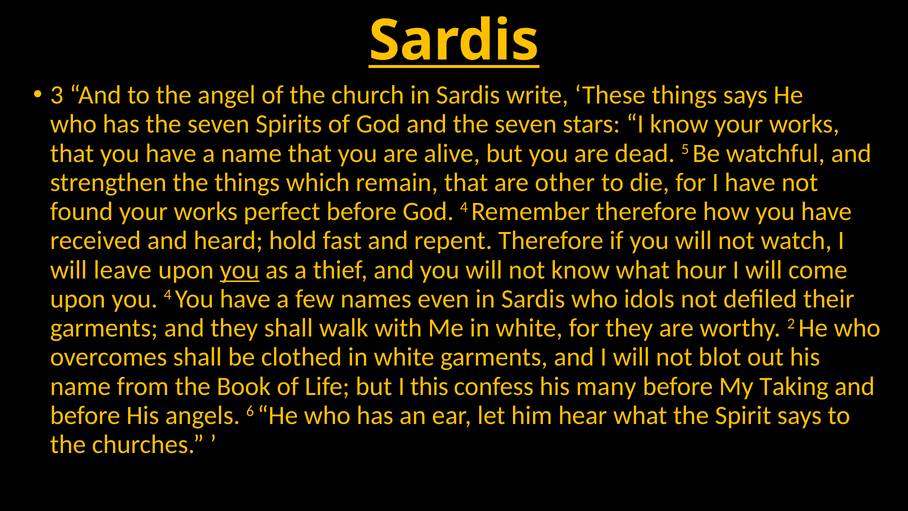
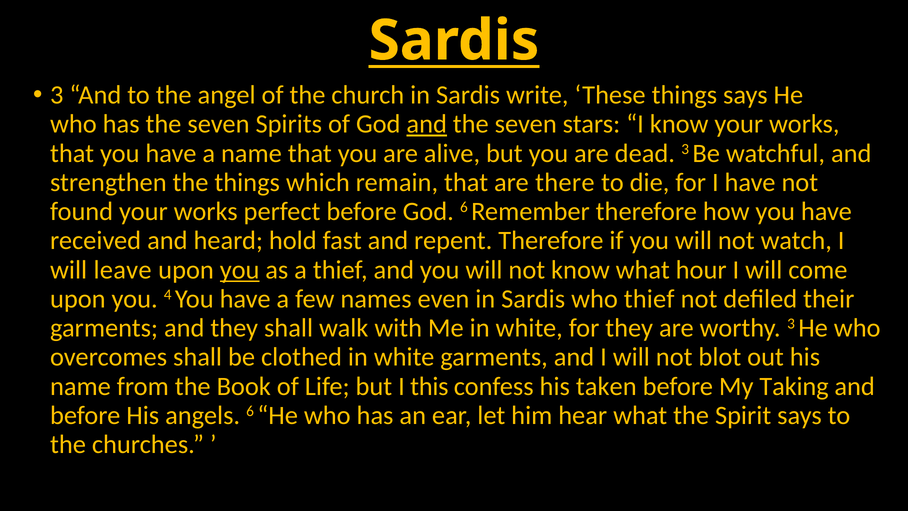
and underline: none -> present (427, 124)
dead 5: 5 -> 3 (685, 149)
other: other -> there (565, 182)
God 4: 4 -> 6 (464, 207)
who idols: idols -> thief (649, 299)
worthy 2: 2 -> 3 (791, 324)
many: many -> taken (606, 386)
